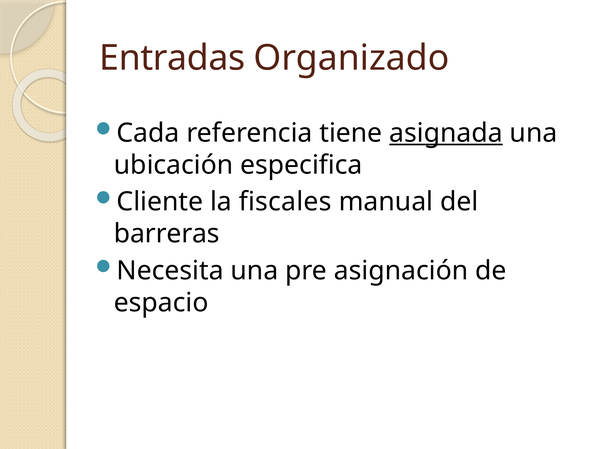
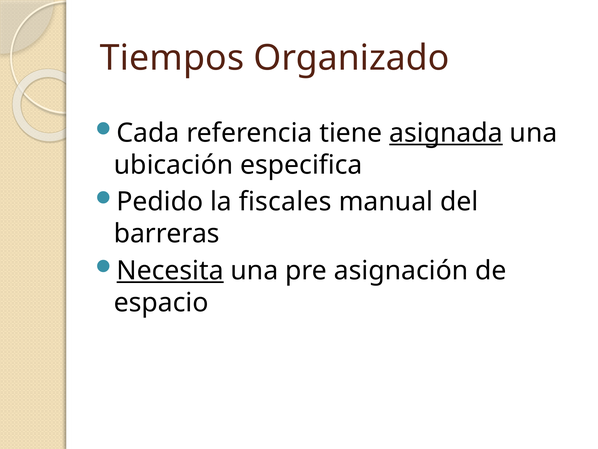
Entradas: Entradas -> Tiempos (172, 58)
Cliente: Cliente -> Pedido (160, 202)
Necesita underline: none -> present (170, 270)
